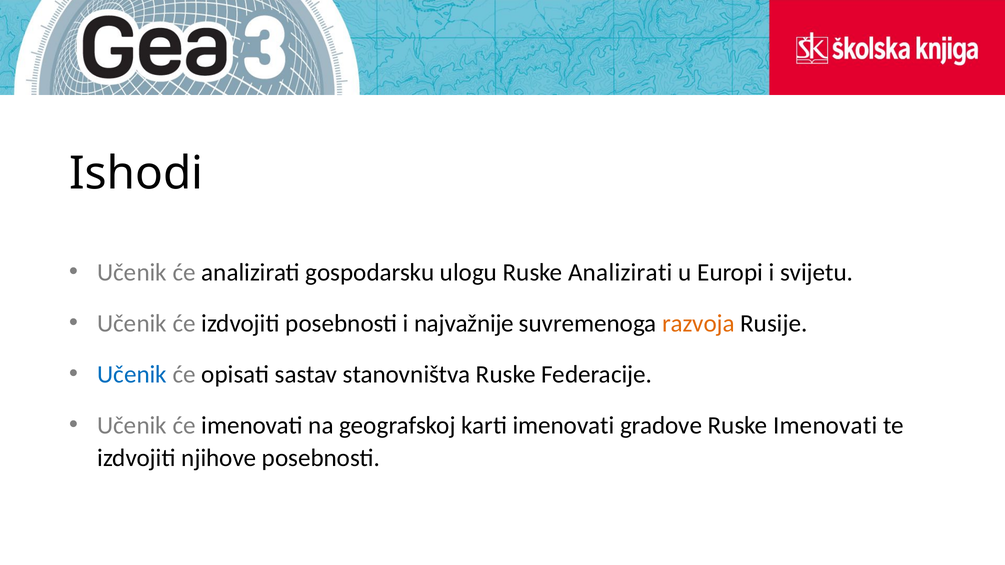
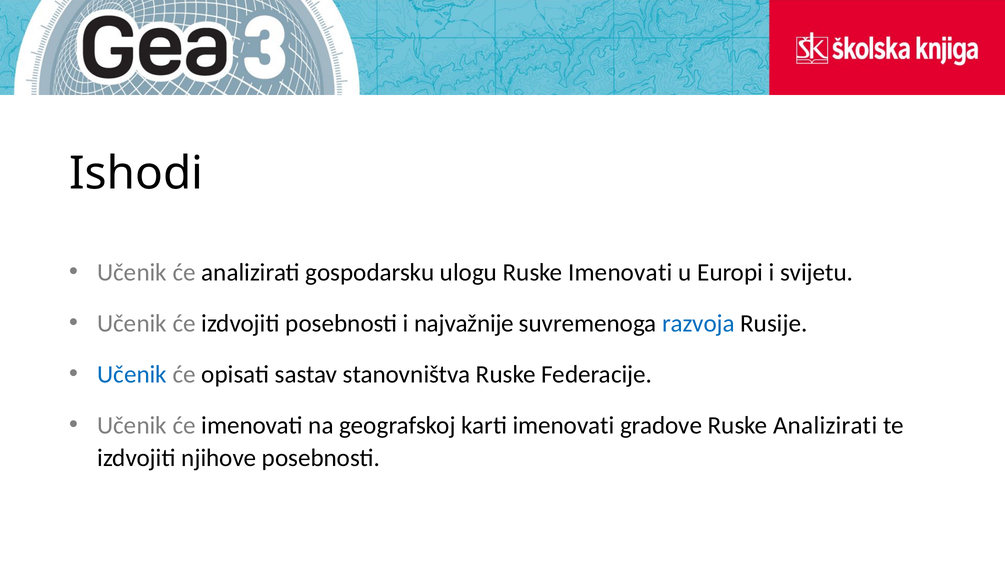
Ruske Analizirati: Analizirati -> Imenovati (620, 272)
razvoja colour: orange -> blue (698, 324)
Ruske Imenovati: Imenovati -> Analizirati (825, 426)
